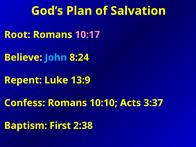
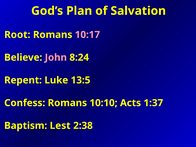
John colour: light blue -> pink (56, 57)
13:9: 13:9 -> 13:5 (81, 80)
3:37: 3:37 -> 1:37 (153, 103)
First: First -> Lest (60, 126)
